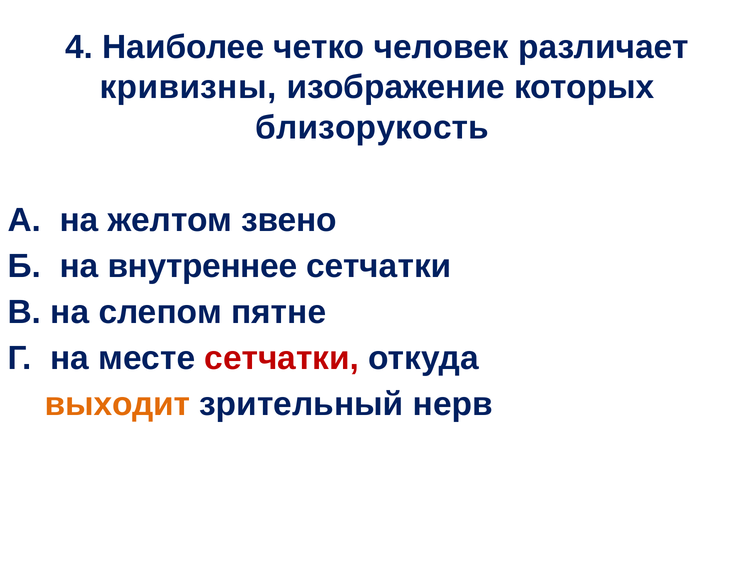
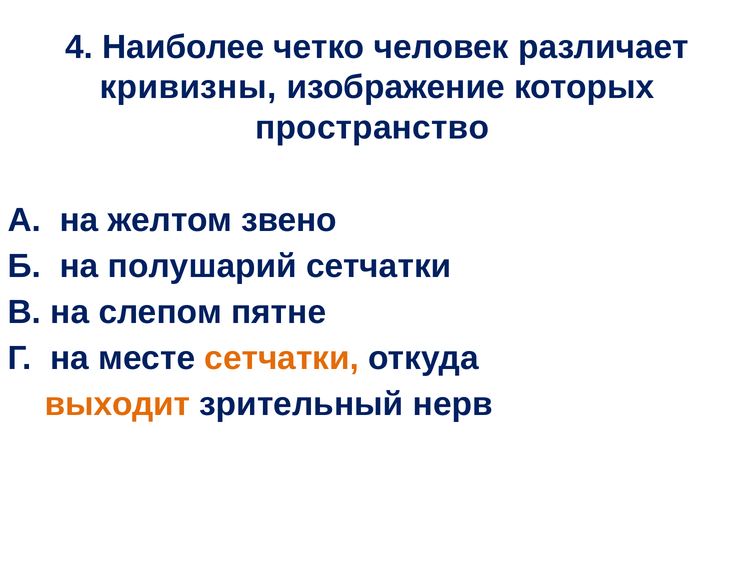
близорукость: близорукость -> пространство (372, 128)
внутреннее: внутреннее -> полушарий (202, 266)
сетчатки colour: red -> orange (282, 358)
